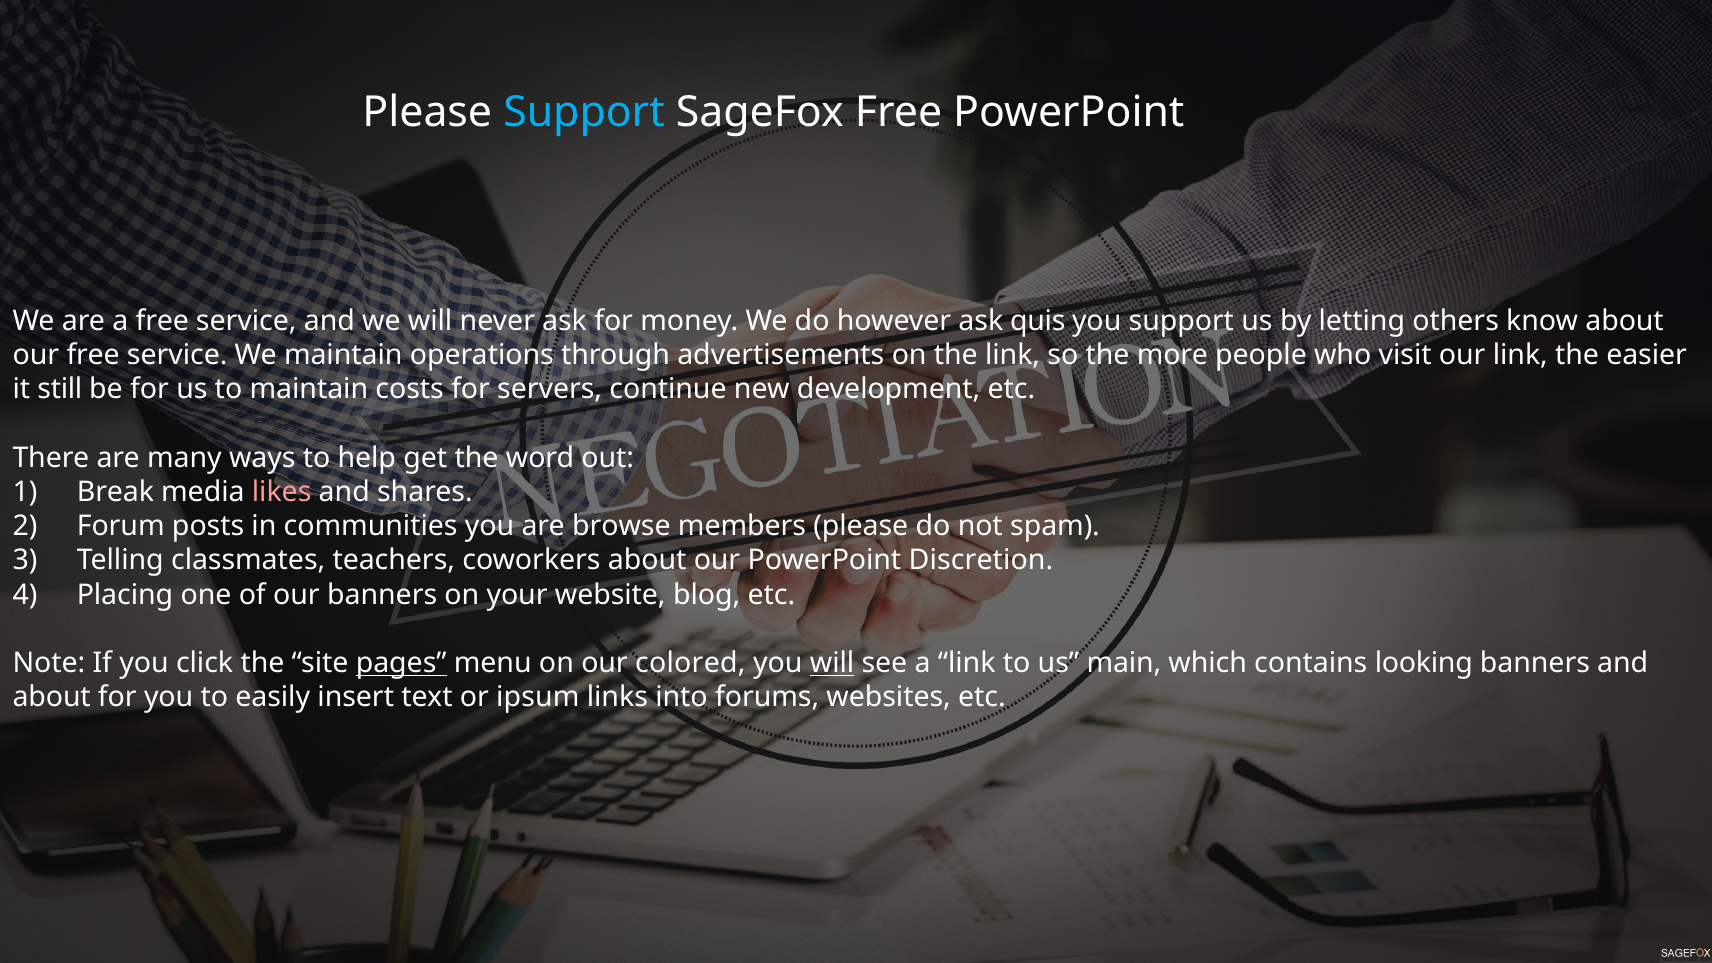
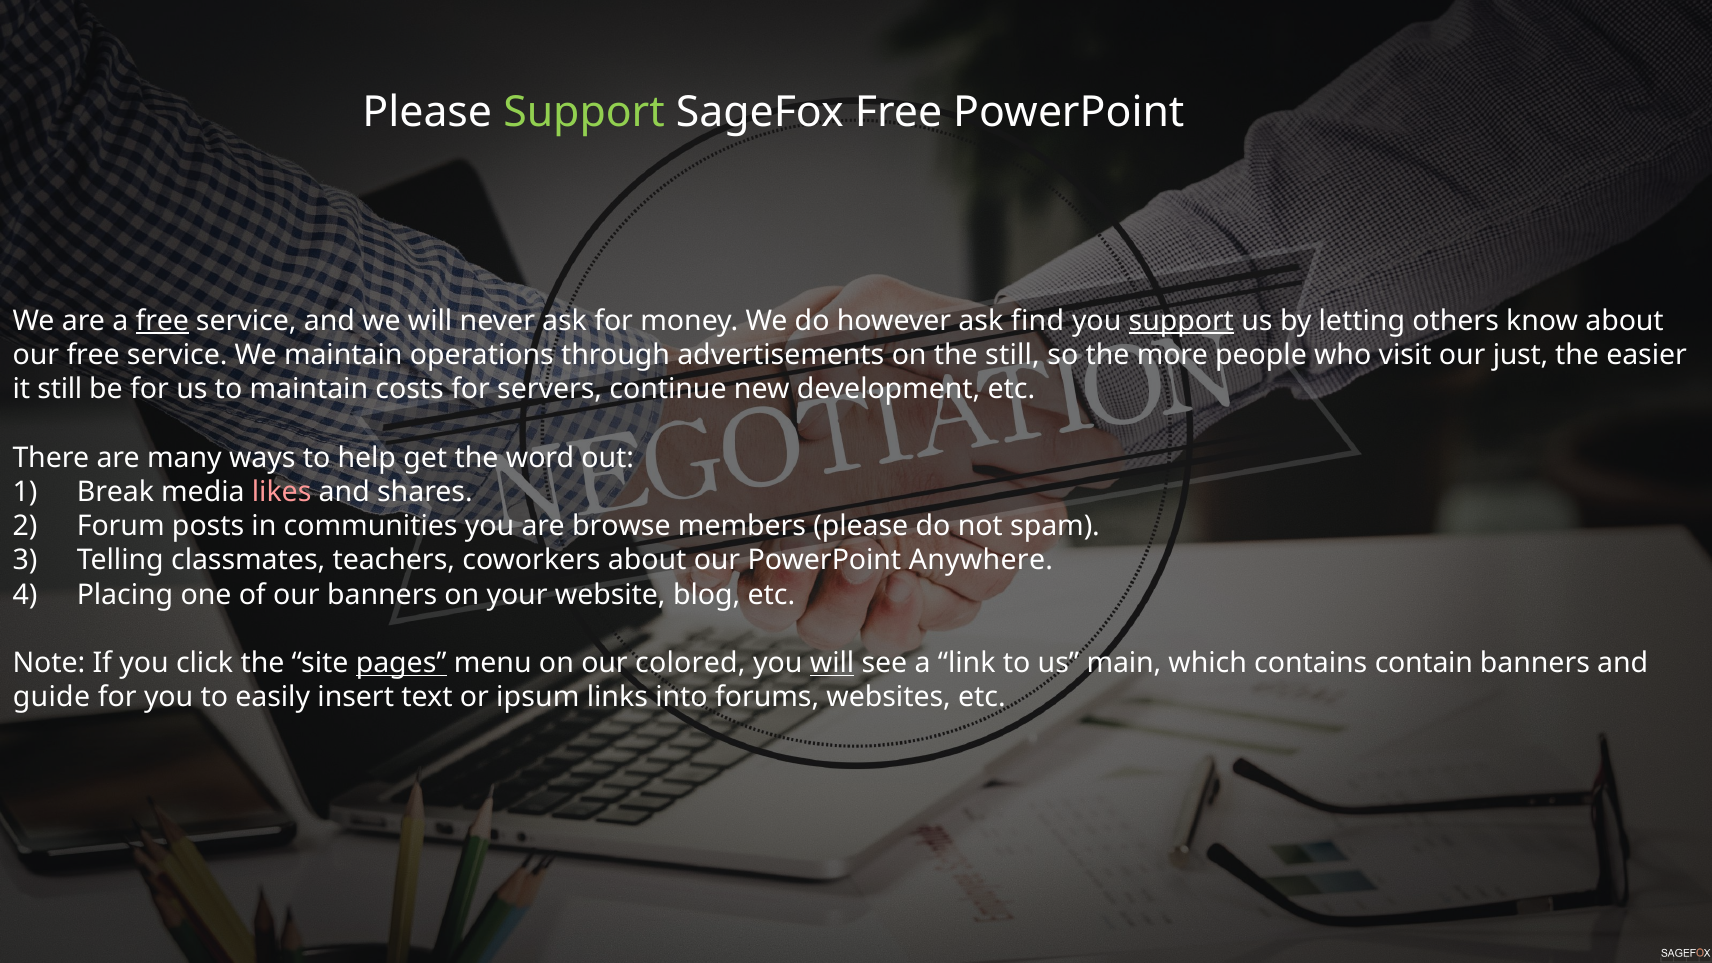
Support colour: light blue -> light green (584, 112)
free underline: none -> present (162, 321)
quis: quis -> find (1038, 321)
support underline: none -> present (1181, 321)
the link: link -> still (1012, 355)
our link: link -> just (1520, 355)
Discretion: Discretion -> Anywhere (981, 560)
looking: looking -> contain (1424, 663)
about: about -> guide (51, 697)
